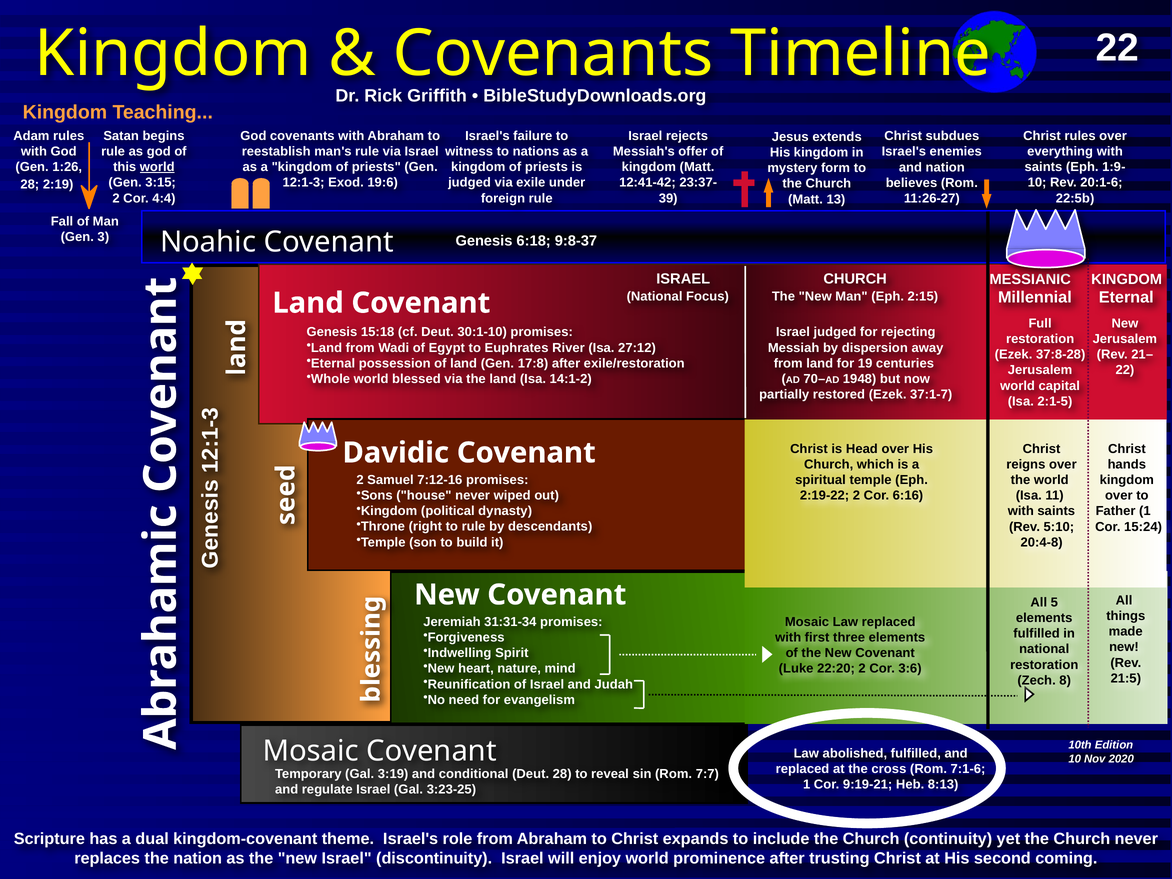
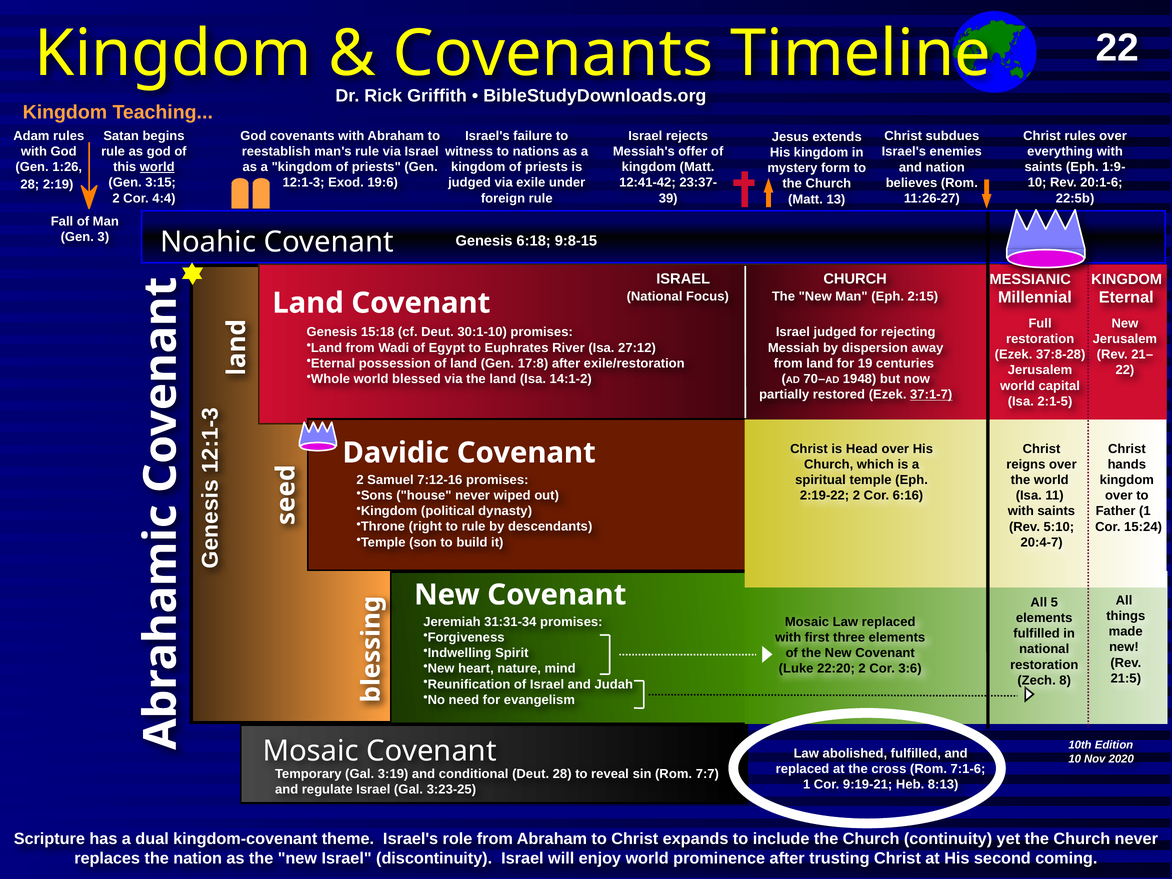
9:8-37: 9:8-37 -> 9:8-15 (576, 241)
37:1-7 underline: none -> present (931, 395)
20:4-8: 20:4-8 -> 20:4-7 (1042, 542)
